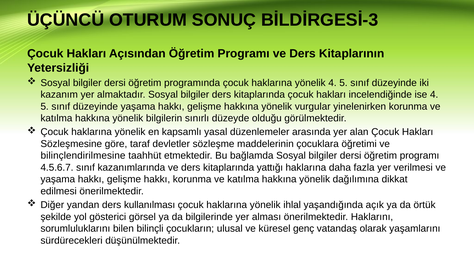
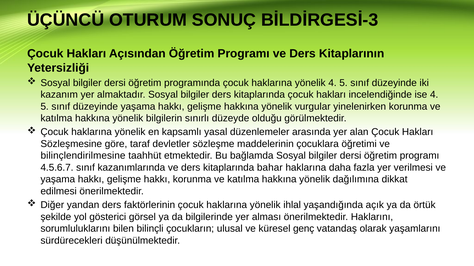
yattığı: yattığı -> bahar (270, 168)
kullanılması: kullanılması -> faktörlerinin (150, 205)
